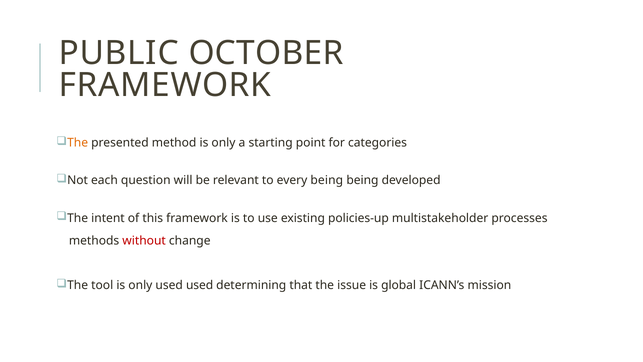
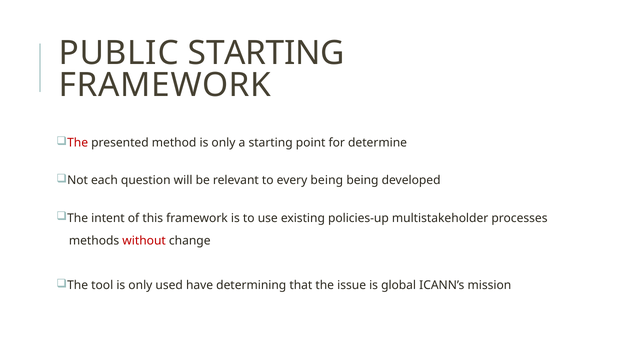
PUBLIC OCTOBER: OCTOBER -> STARTING (266, 53)
The colour: orange -> red (78, 143)
categories: categories -> determine (378, 143)
used used: used -> have (200, 285)
